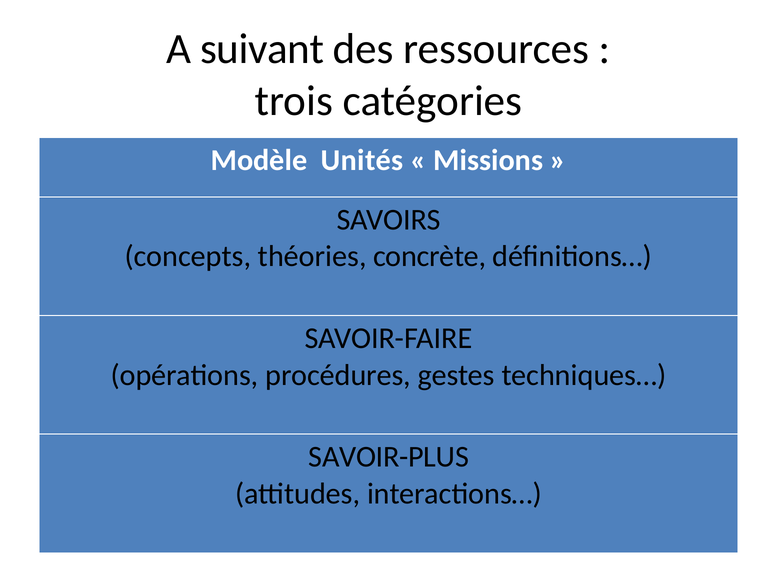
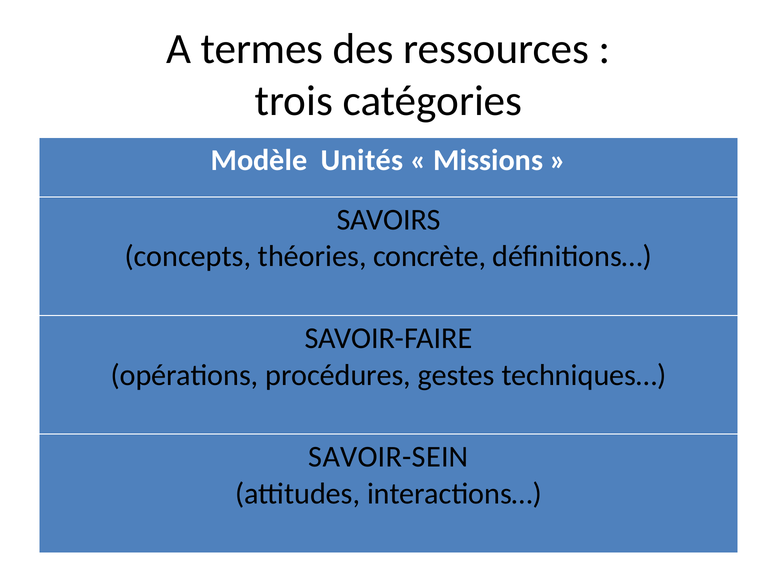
suivant: suivant -> termes (262, 49)
SAVOIR-PLUS: SAVOIR-PLUS -> SAVOIR-SEIN (388, 457)
